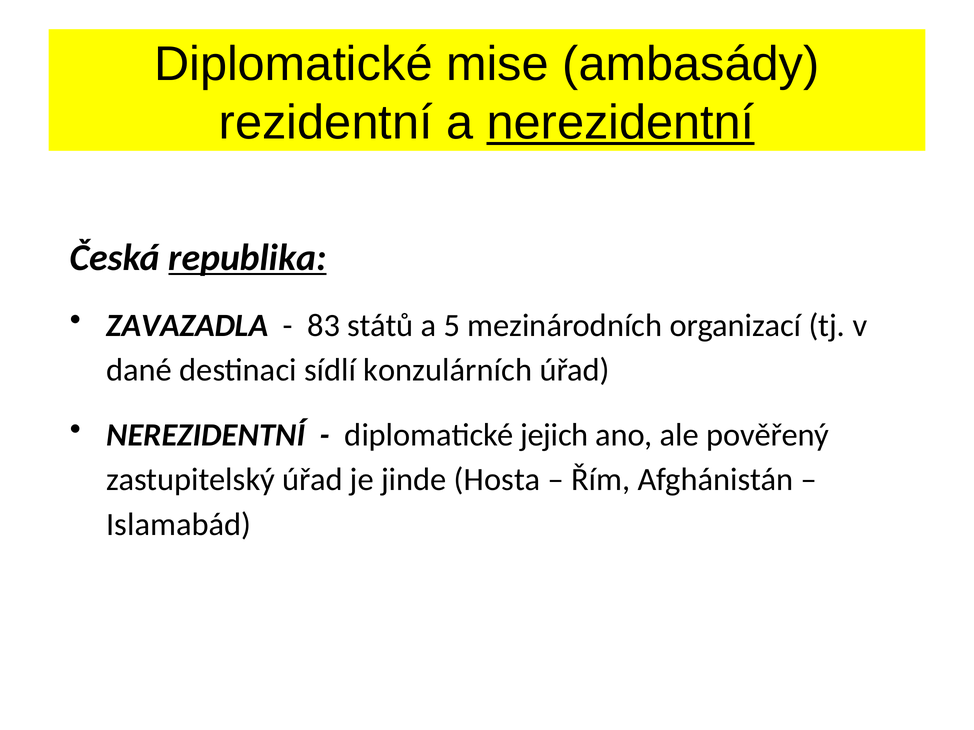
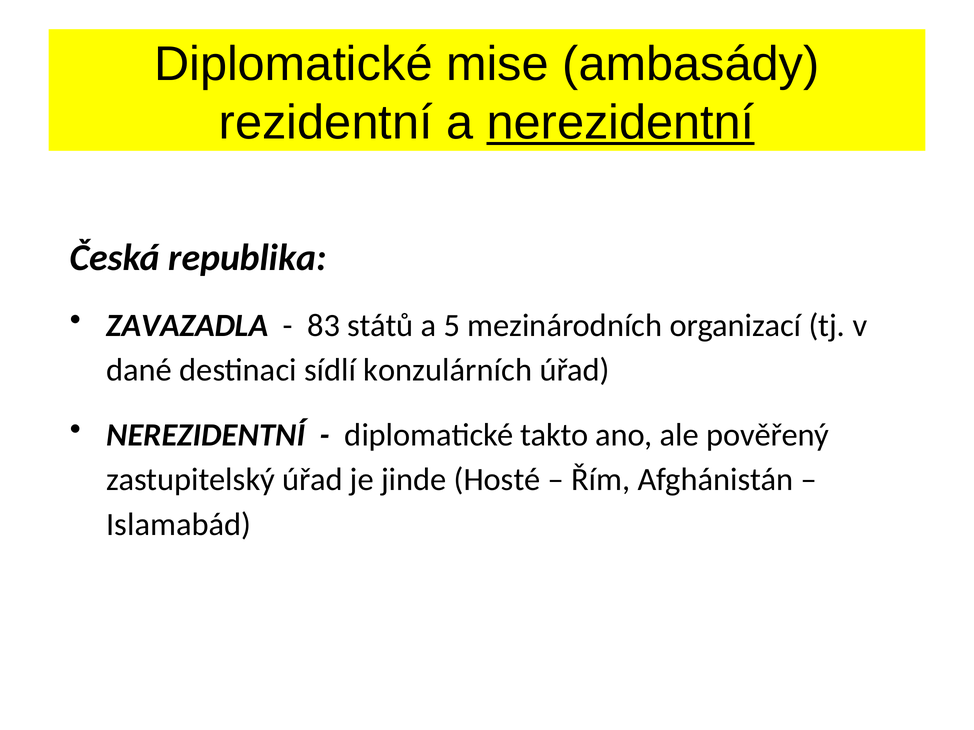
republika underline: present -> none (247, 258)
jejich: jejich -> takto (554, 435)
Hosta: Hosta -> Hosté (497, 480)
